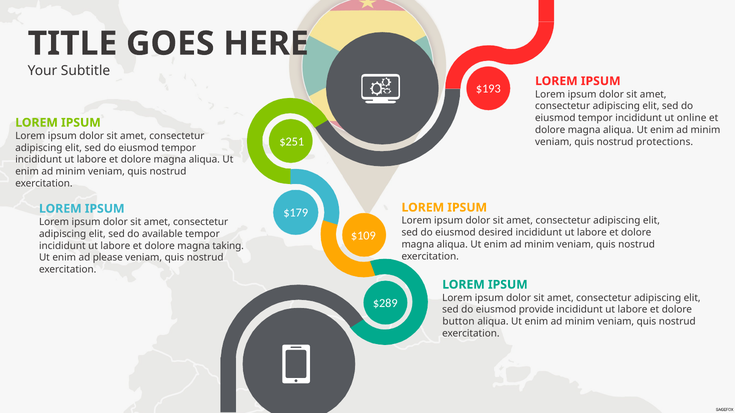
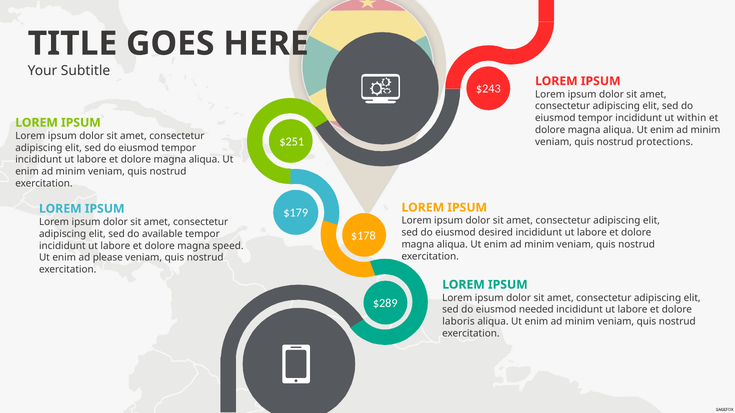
$193: $193 -> $243 (488, 89)
online: online -> within (692, 118)
$109: $109 -> $178 (363, 236)
taking: taking -> speed (228, 246)
provide: provide -> needed (536, 310)
button: button -> laboris (458, 322)
